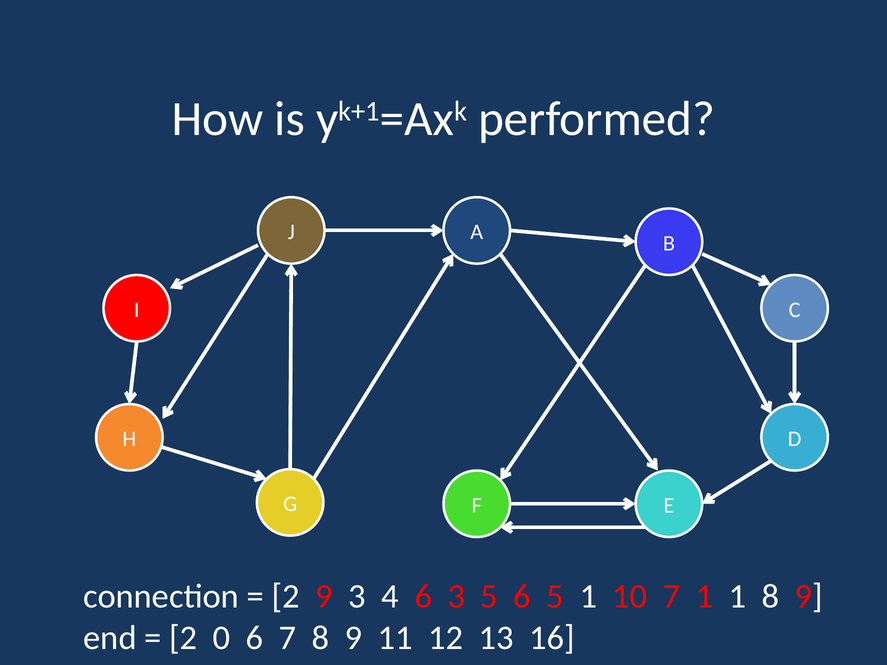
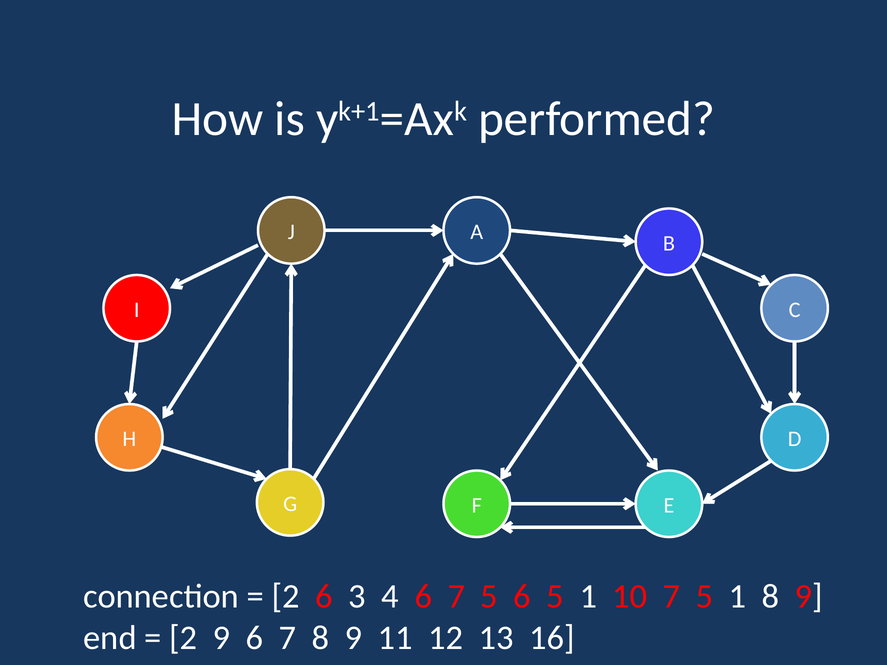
2 9: 9 -> 6 (324, 597)
4 6 3: 3 -> 7 (456, 597)
10 7 1: 1 -> 5 (705, 597)
2 0: 0 -> 9 (222, 638)
